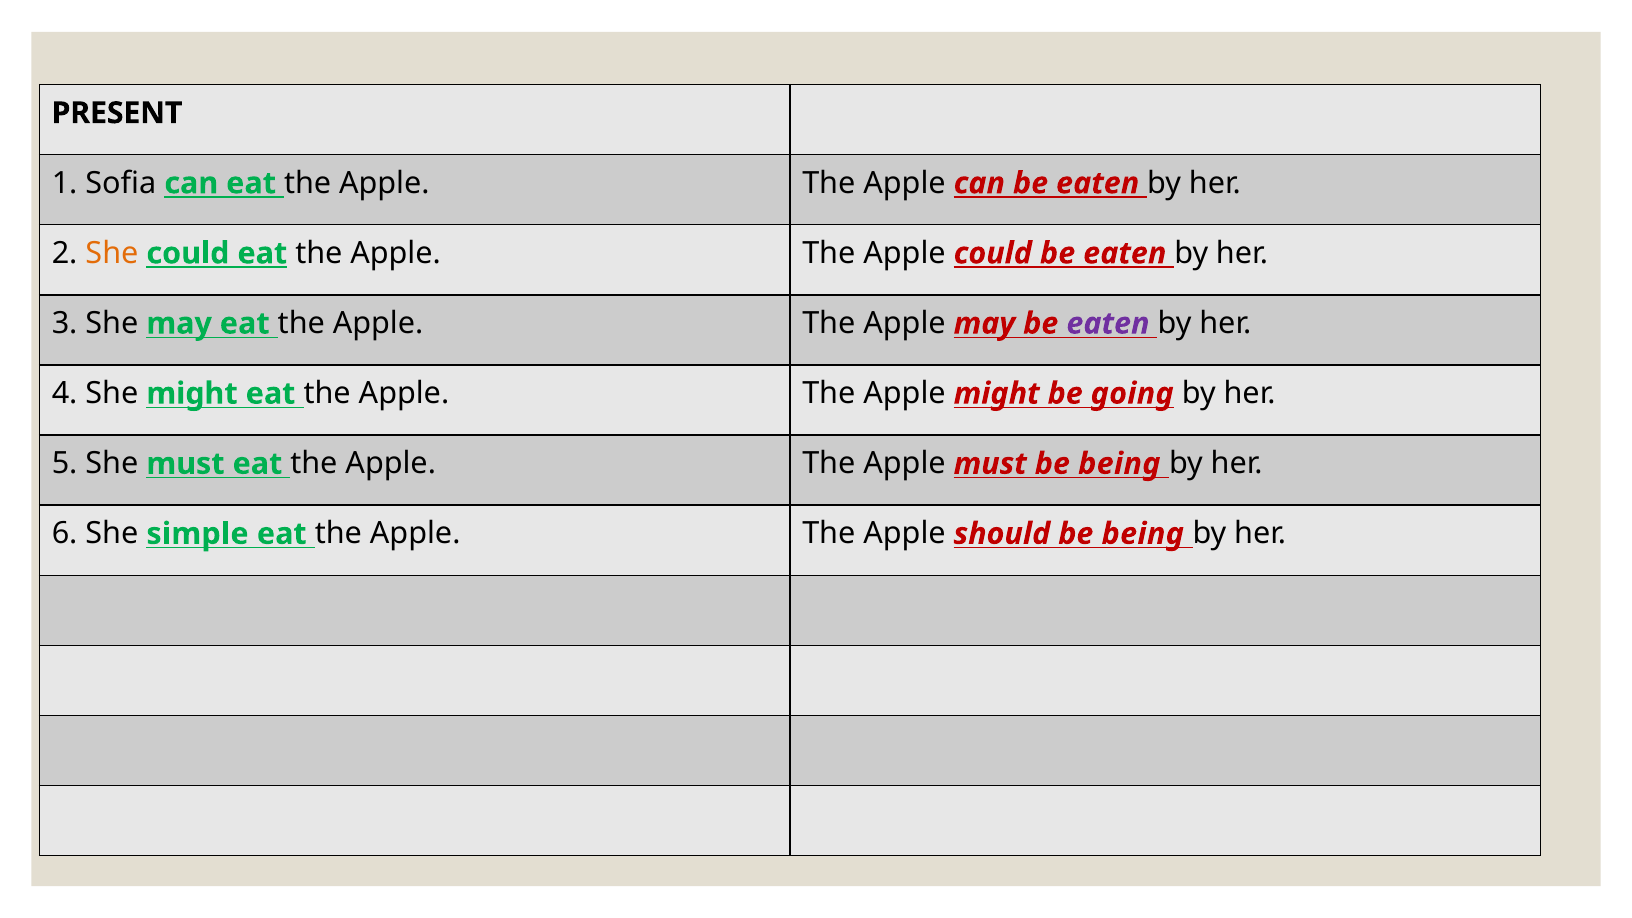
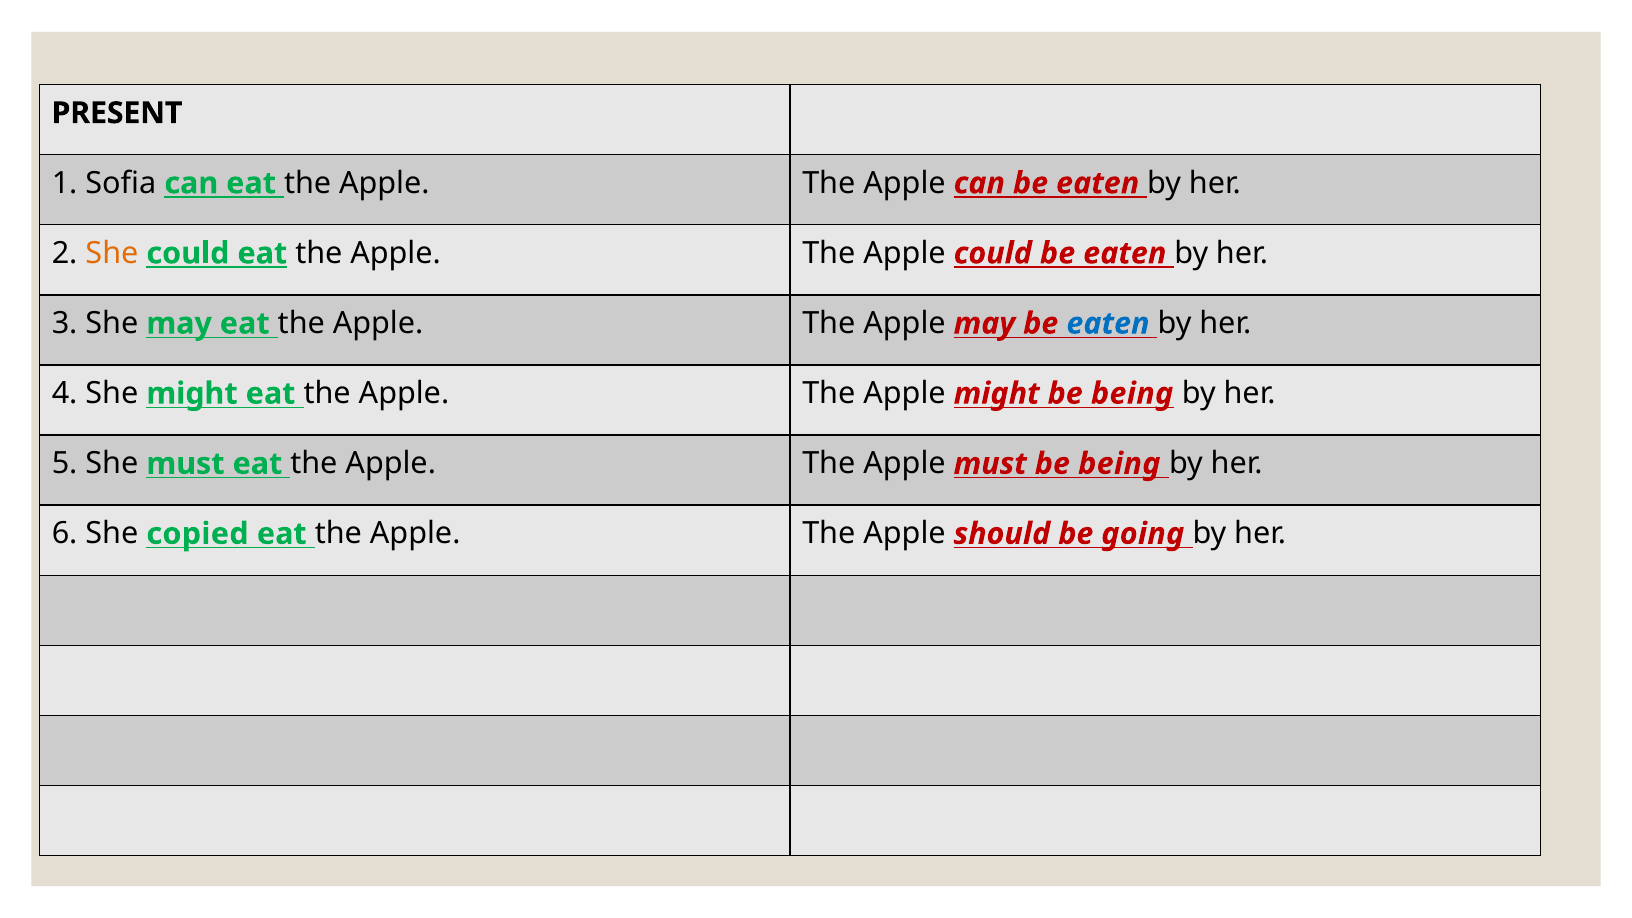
eaten colour: purple -> blue (1108, 323)
might be going: going -> being (1132, 394)
simple: simple -> copied (197, 534)
should be being: being -> going (1143, 534)
